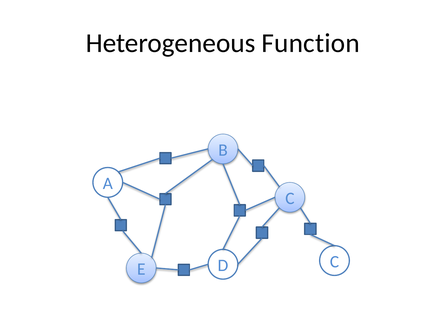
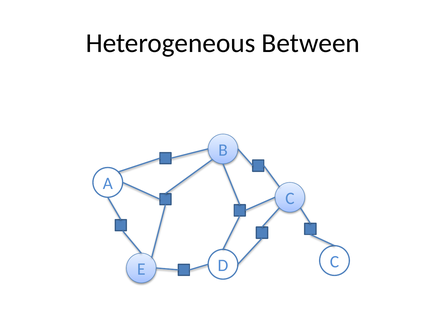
Function: Function -> Between (311, 43)
